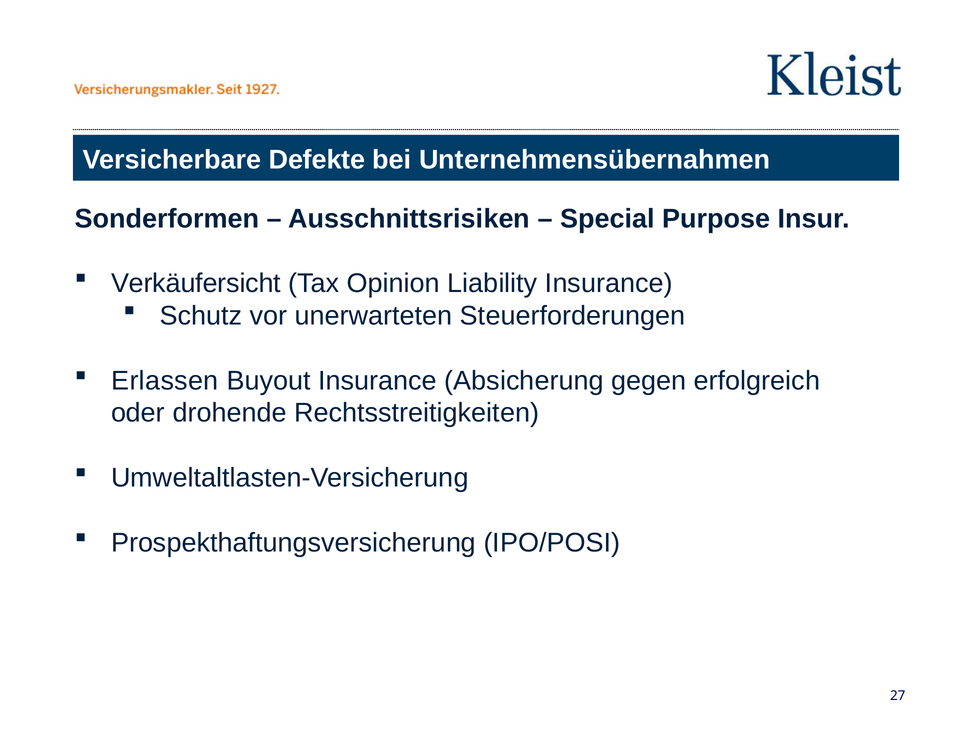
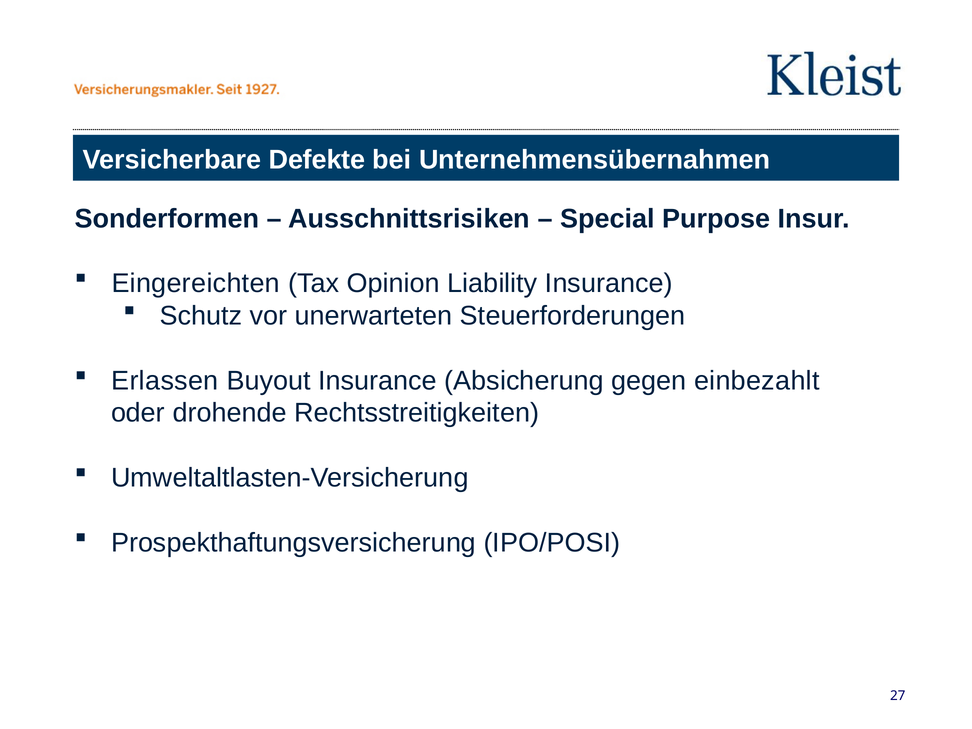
Verkäufersicht: Verkäufersicht -> Eingereichten (196, 283)
erfolgreich: erfolgreich -> einbezahlt (757, 381)
